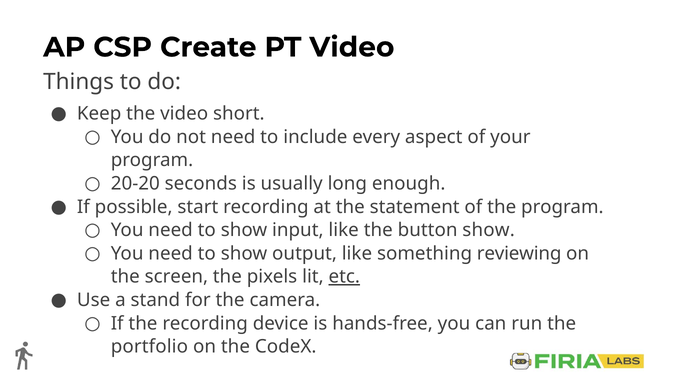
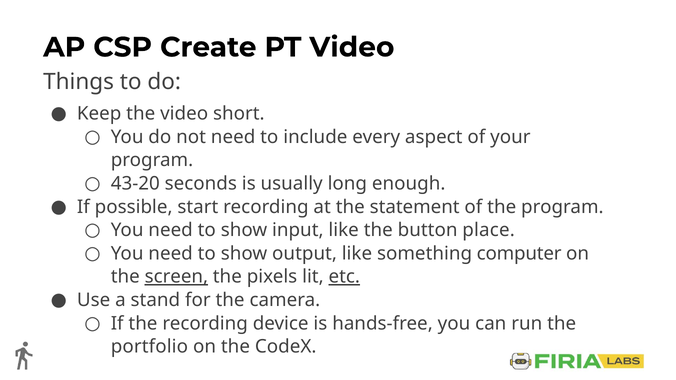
20-20: 20-20 -> 43-20 (135, 184)
button show: show -> place (489, 230)
reviewing: reviewing -> computer (519, 254)
screen underline: none -> present (176, 277)
